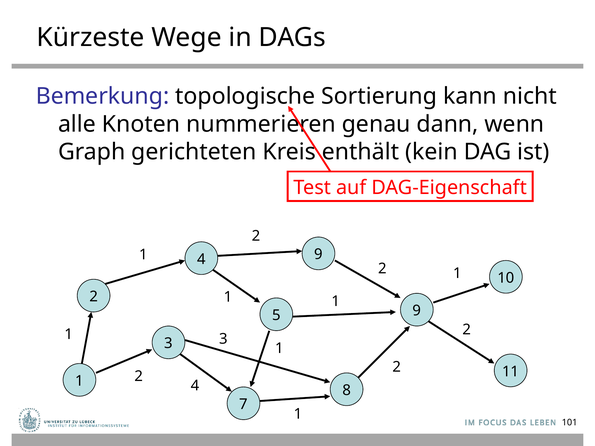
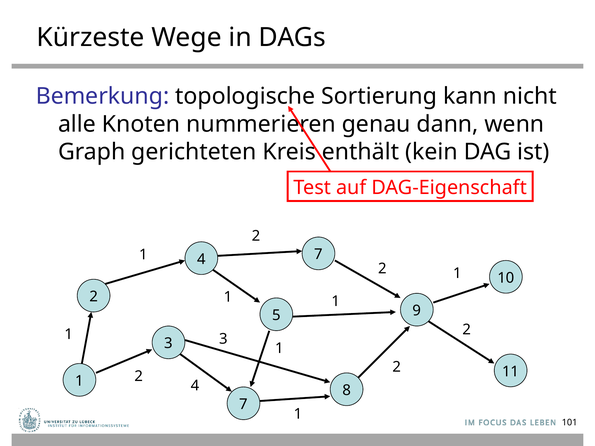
4 9: 9 -> 7 (319, 255)
